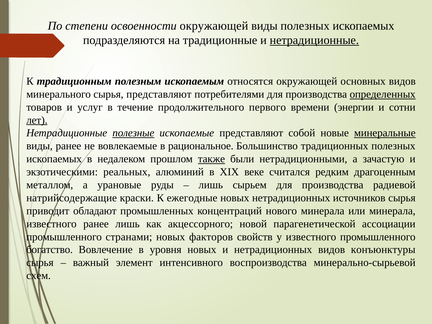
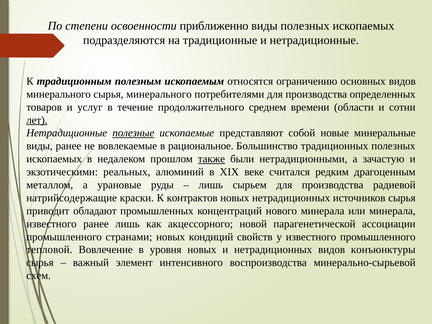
освоенности окружающей: окружающей -> приближенно (214, 26)
нетрадиционные underline: present -> none (314, 40)
относятся окружающей: окружающей -> ограничению (307, 81)
сырья представляют: представляют -> минерального (159, 94)
определенных underline: present -> none (383, 94)
первого: первого -> среднем (268, 107)
энергии: энергии -> области (354, 107)
минеральные underline: present -> none (385, 133)
ежегодные: ежегодные -> контрактов (192, 198)
факторов: факторов -> кондиций (211, 237)
богатство: богатство -> тепловой (49, 250)
